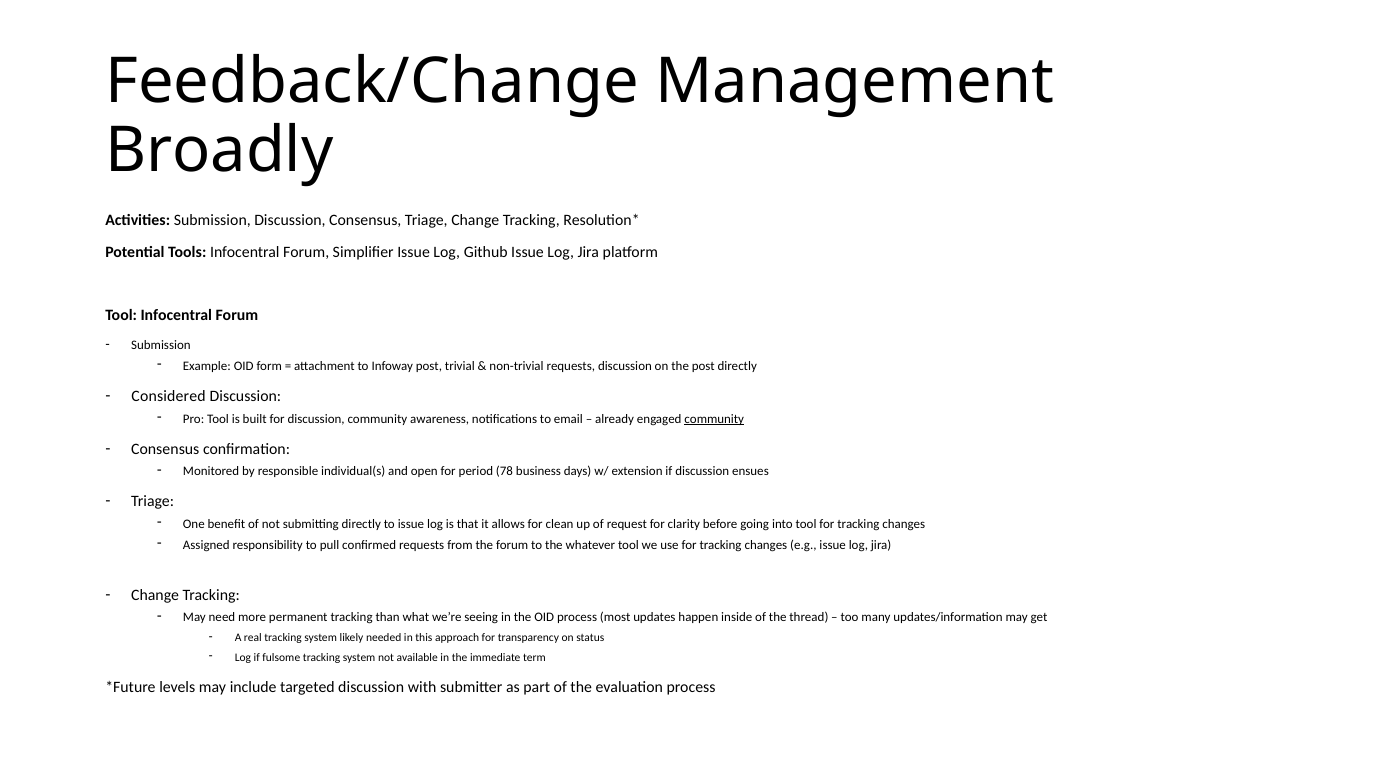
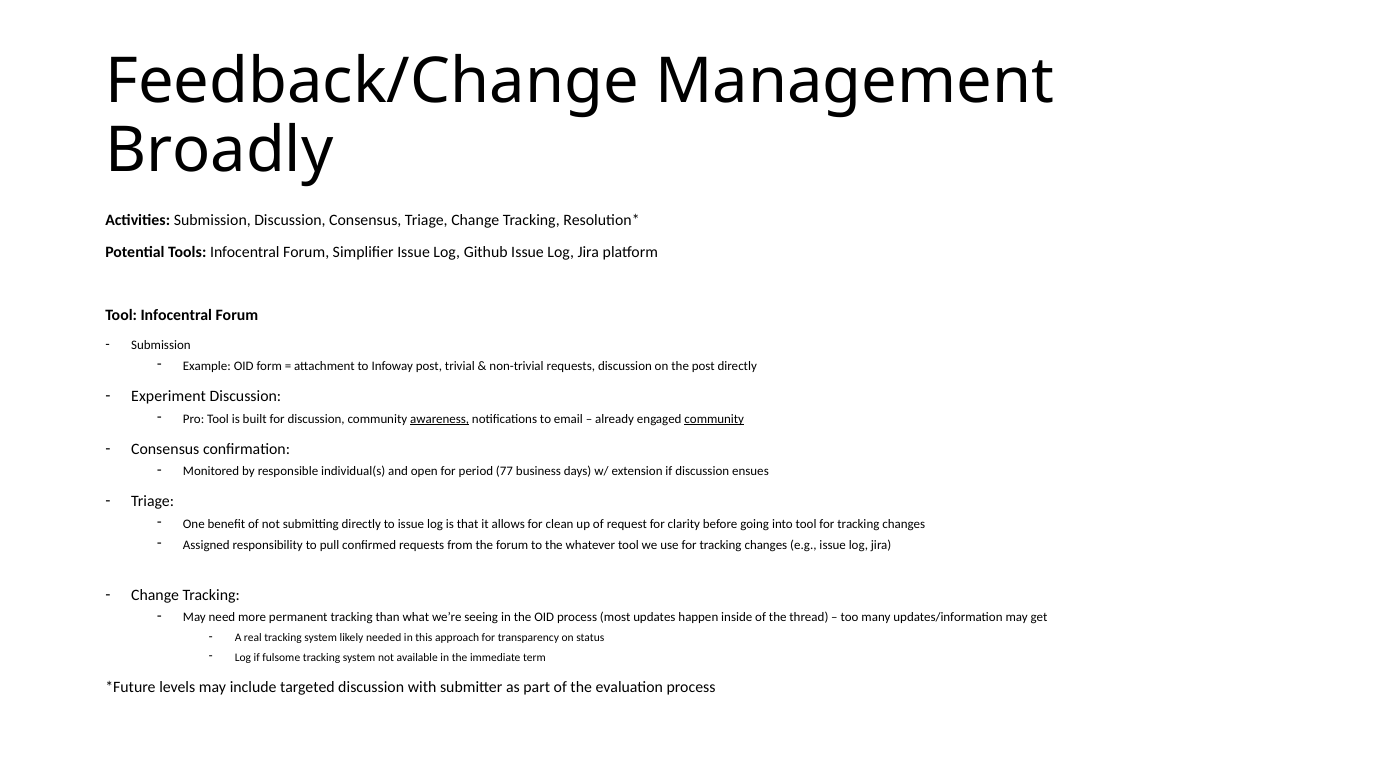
Considered: Considered -> Experiment (169, 396)
awareness underline: none -> present (440, 419)
78: 78 -> 77 (504, 471)
